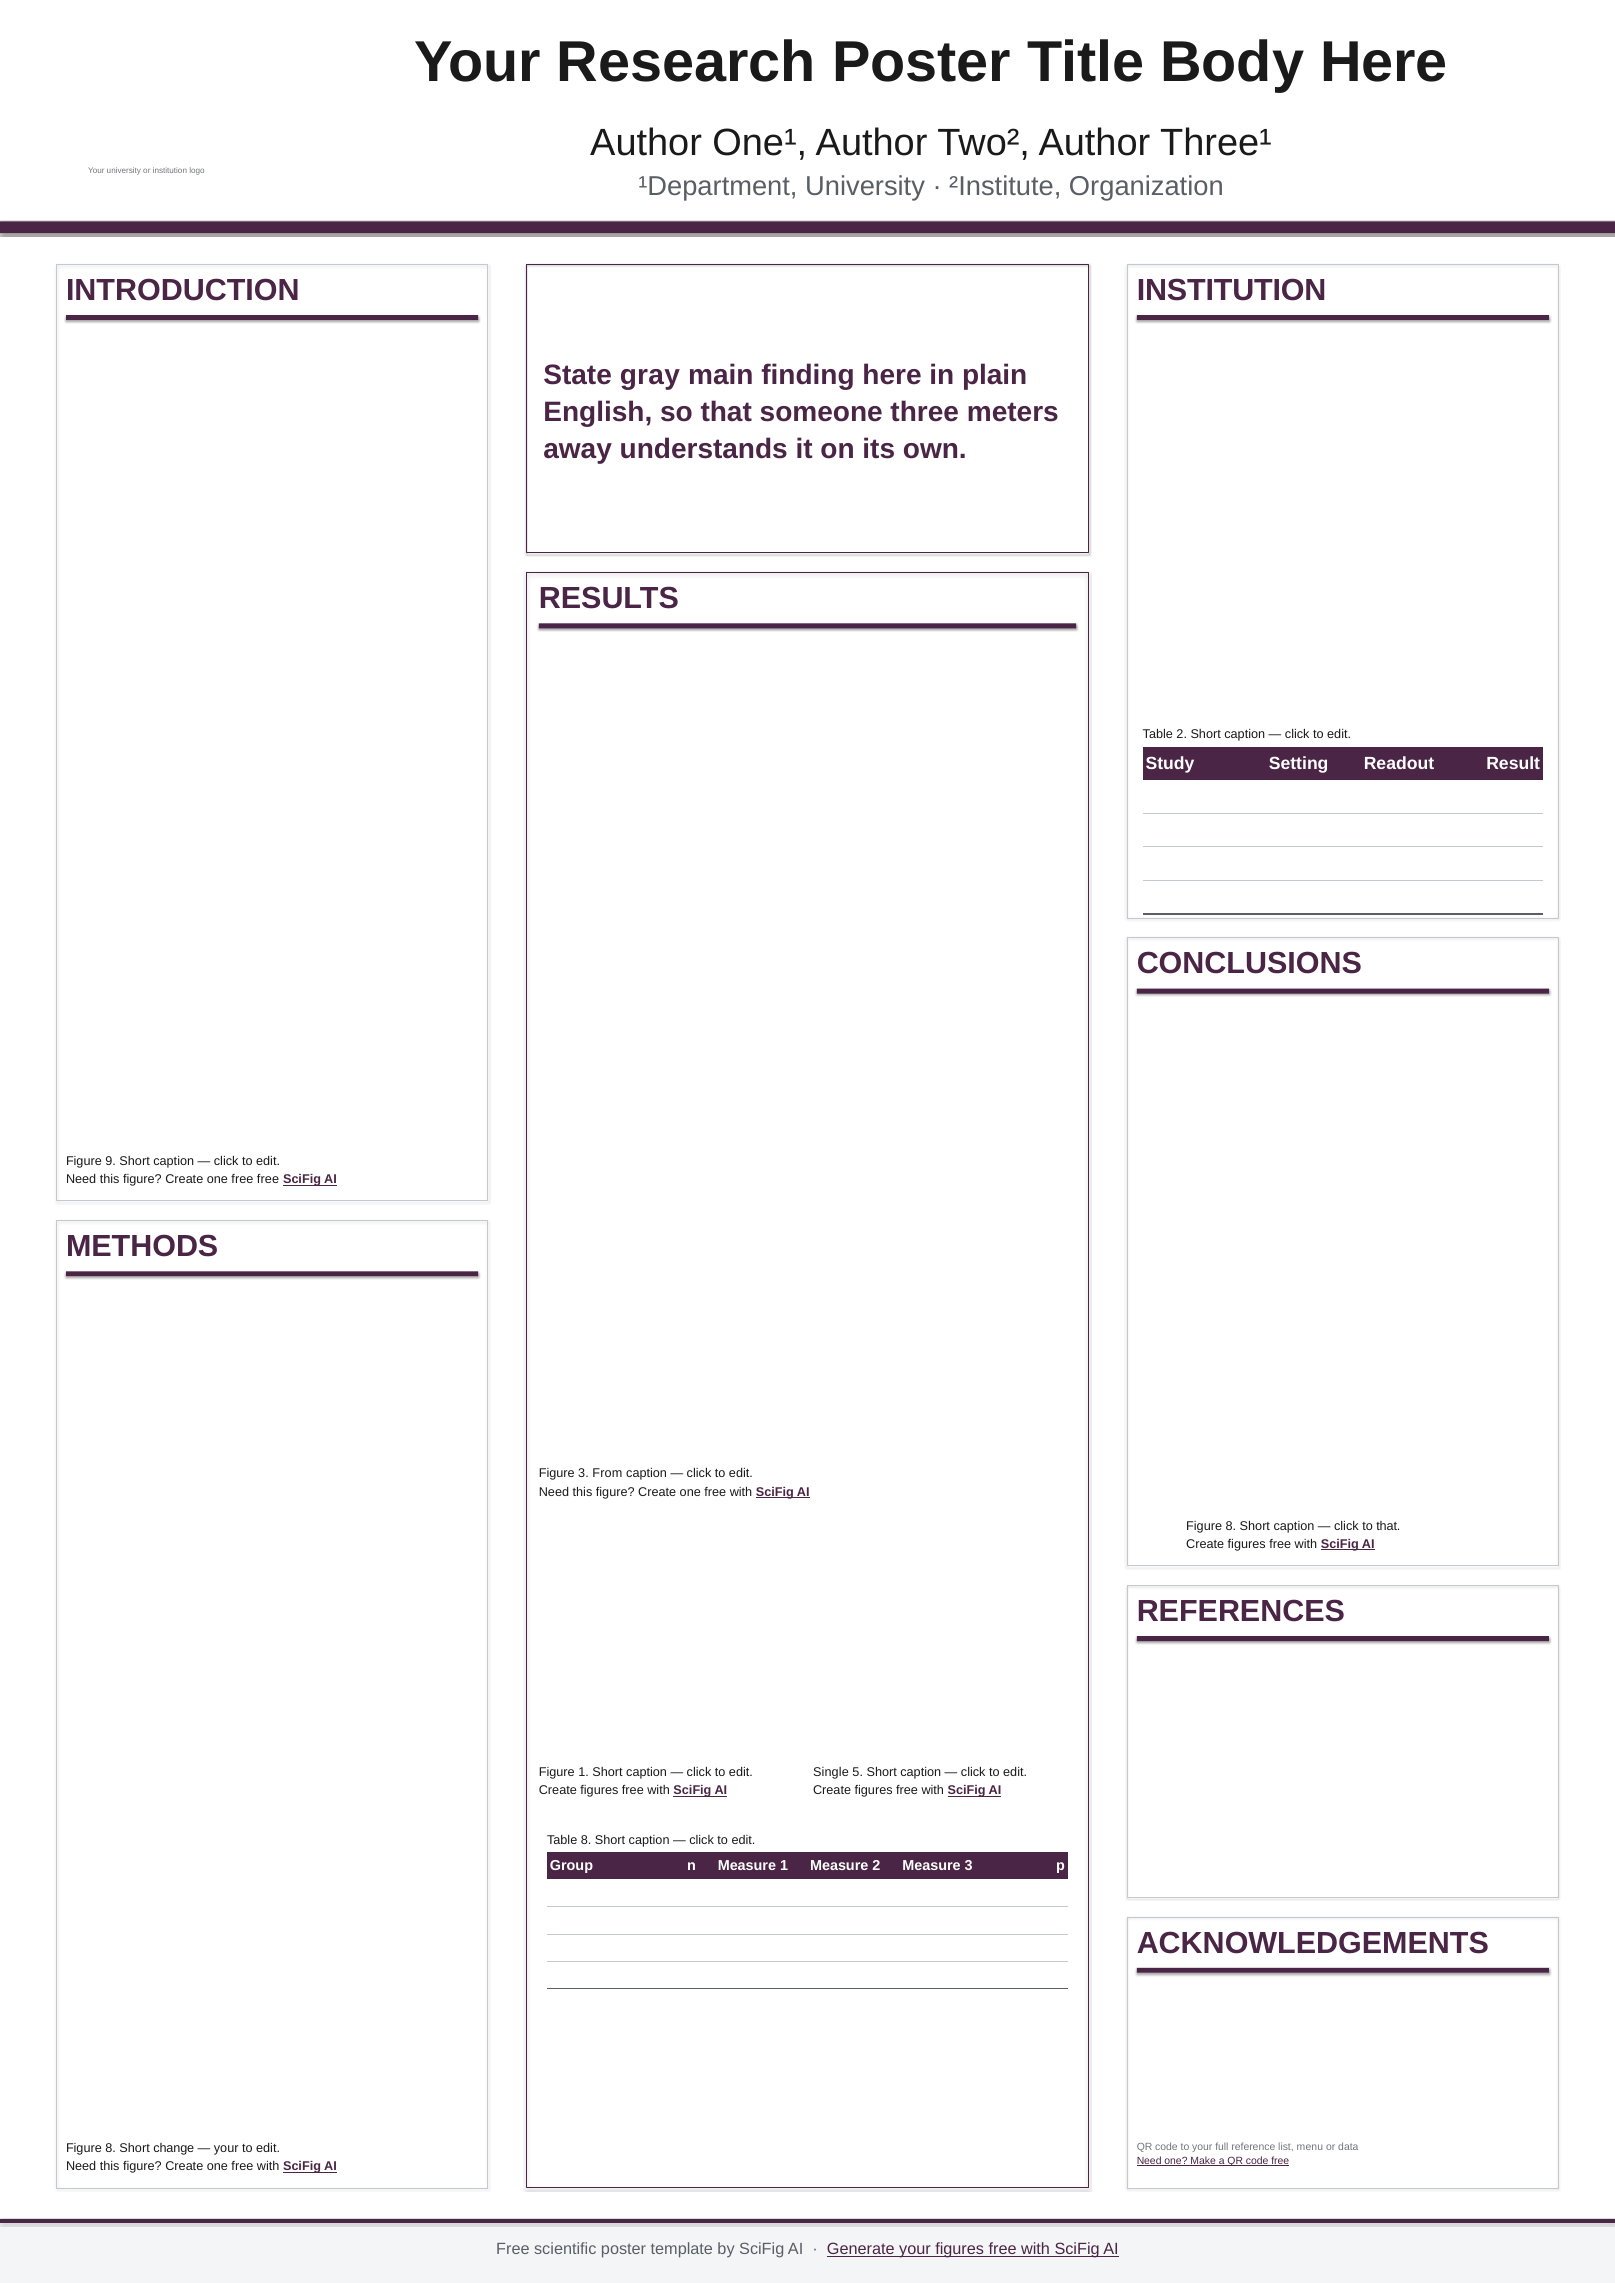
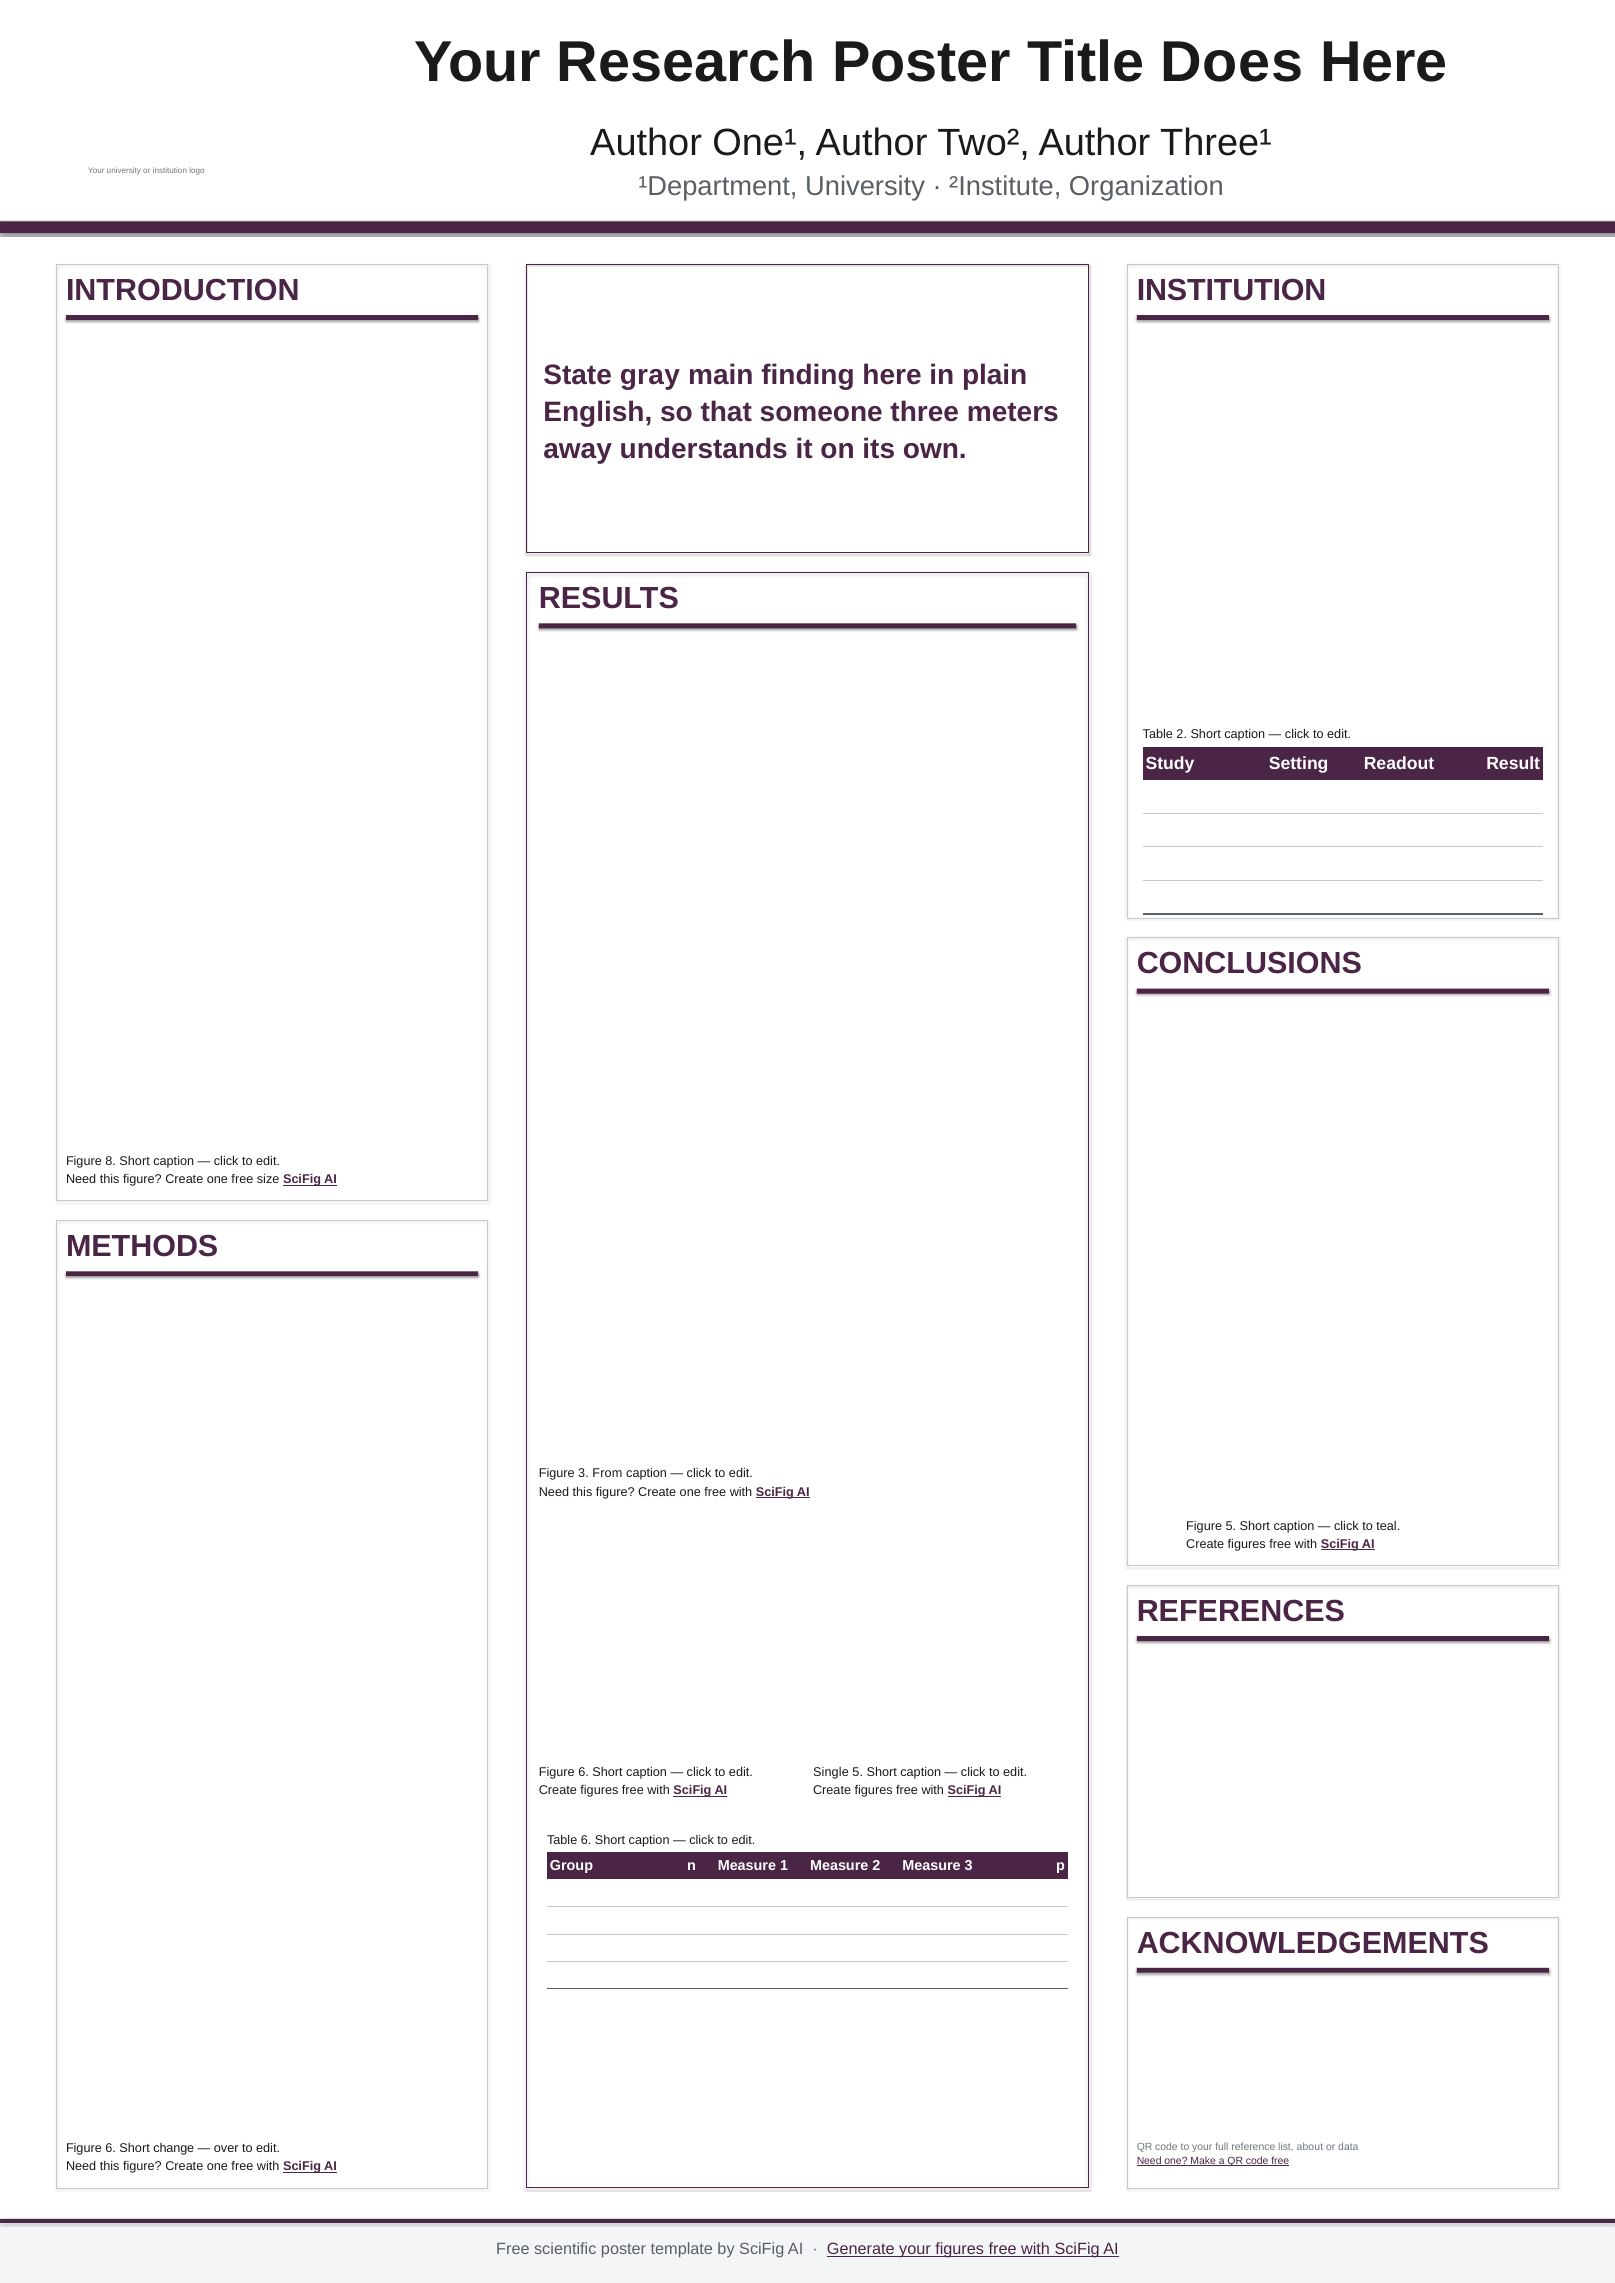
Body: Body -> Does (1232, 62)
9: 9 -> 8 (111, 1161)
free free: free -> size (268, 1179)
8: 8 -> 5 (1231, 1526)
to that: that -> teal (1388, 1526)
1: 1 -> 6 (584, 1772)
Table 8: 8 -> 6 (586, 1840)
menu: menu -> about (1310, 2147)
8: 8 -> 6 (111, 2149)
your: your -> over (226, 2149)
